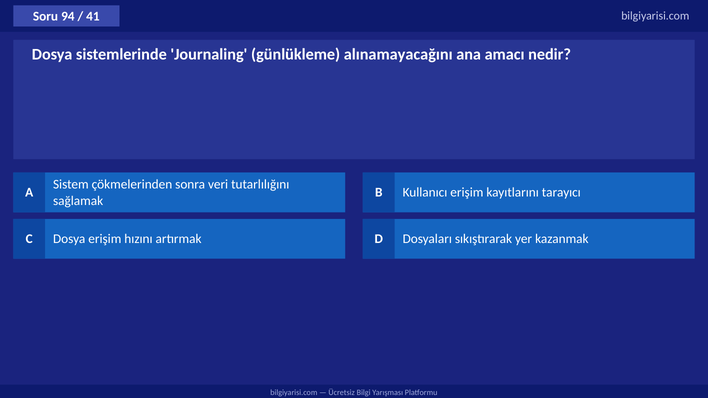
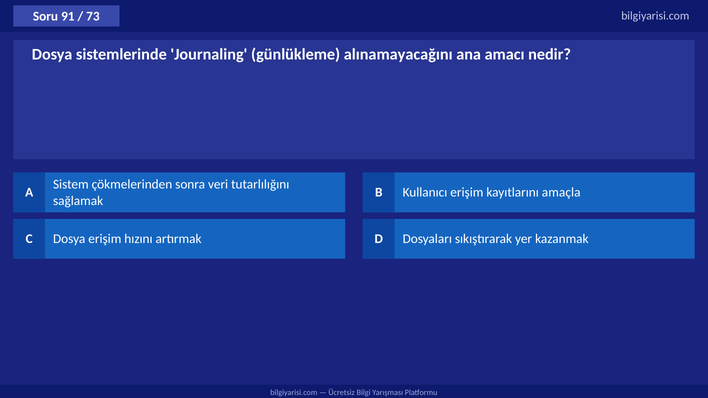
94: 94 -> 91 (68, 16)
41: 41 -> 73 (93, 16)
tarayıcı: tarayıcı -> amaçla (561, 193)
